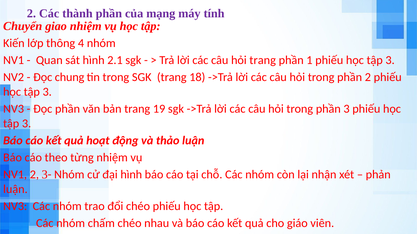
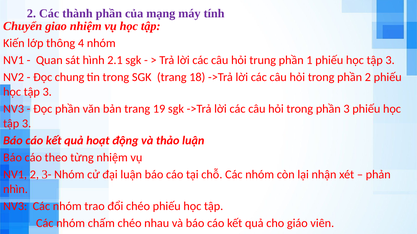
hỏi trang: trang -> trung (263, 60)
đại hình: hình -> luận (131, 175)
luận: luận -> nhìn (15, 189)
